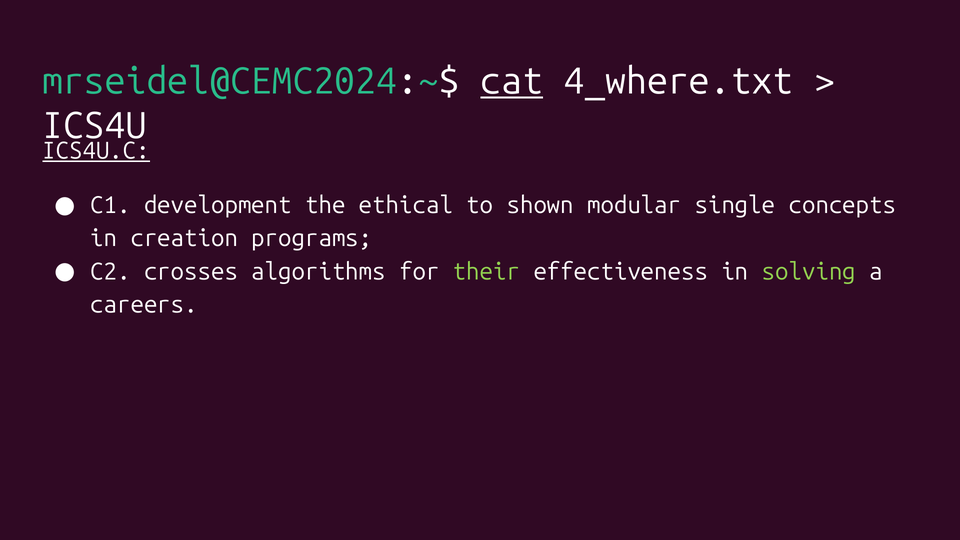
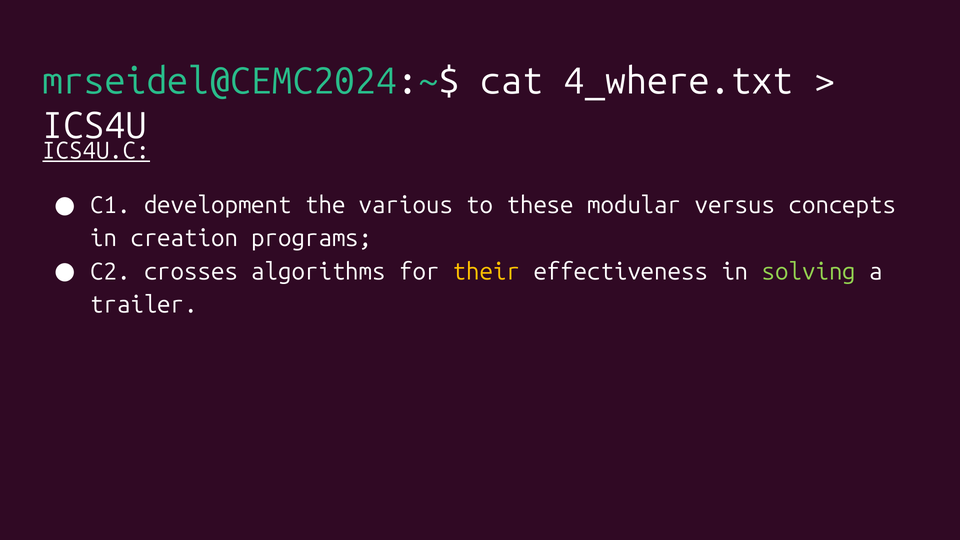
cat underline: present -> none (512, 81)
ethical: ethical -> various (406, 205)
shown: shown -> these (540, 205)
single: single -> versus (735, 205)
their colour: light green -> yellow (487, 272)
careers: careers -> trailer (144, 305)
